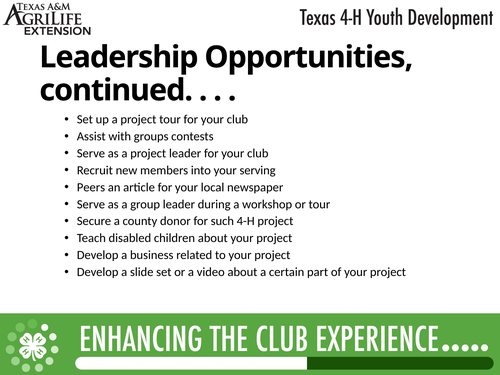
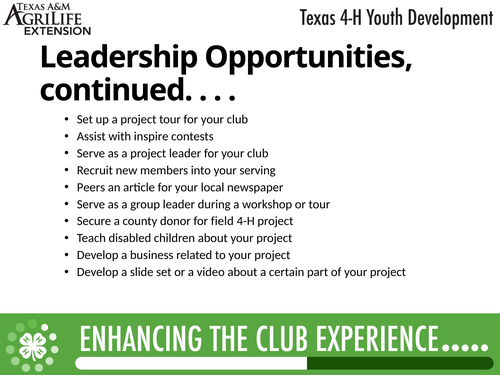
groups: groups -> inspire (151, 136)
such: such -> field (222, 221)
